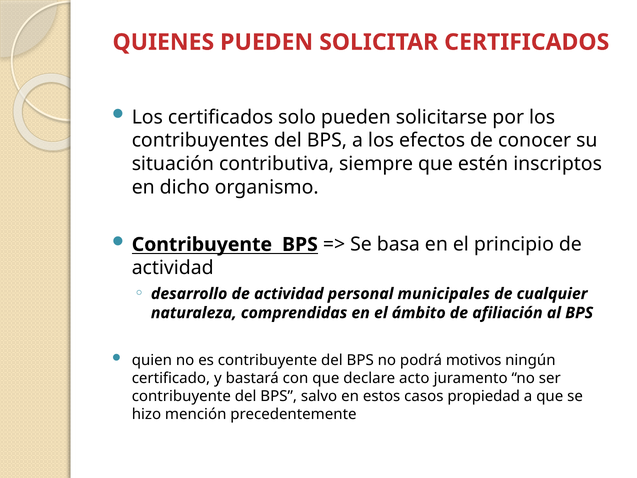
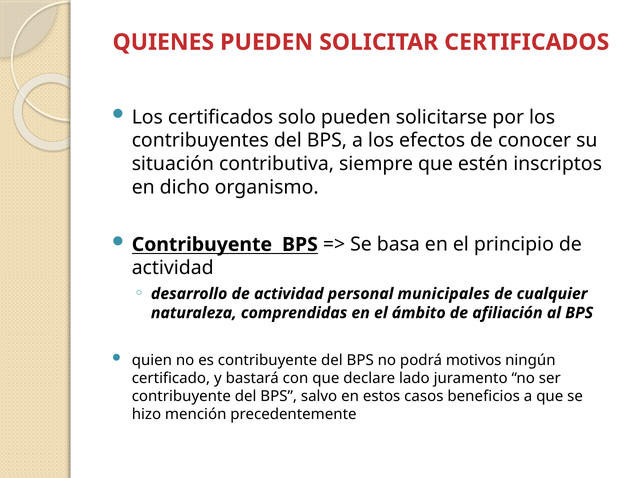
acto: acto -> lado (414, 378)
propiedad: propiedad -> beneficios (484, 396)
